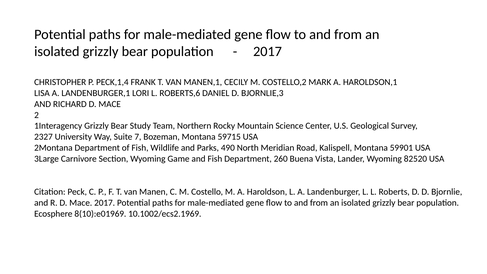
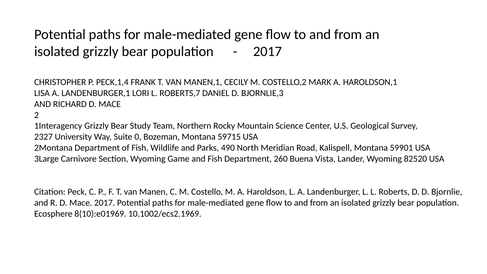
ROBERTS,6: ROBERTS,6 -> ROBERTS,7 (180, 93)
7: 7 -> 0 (138, 137)
